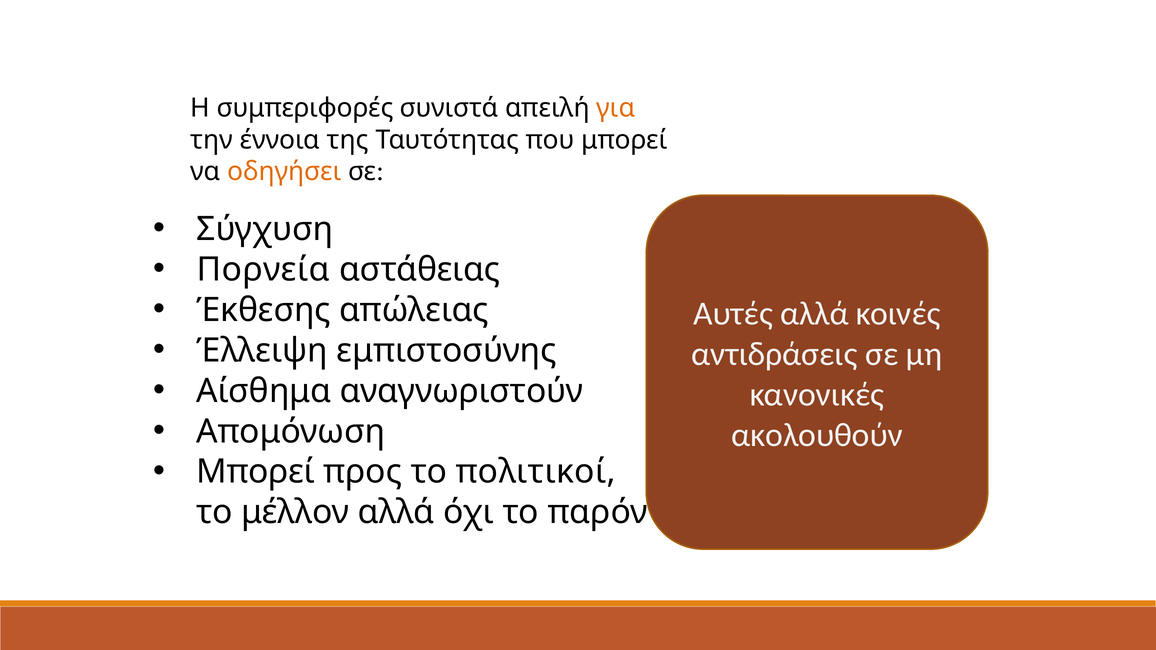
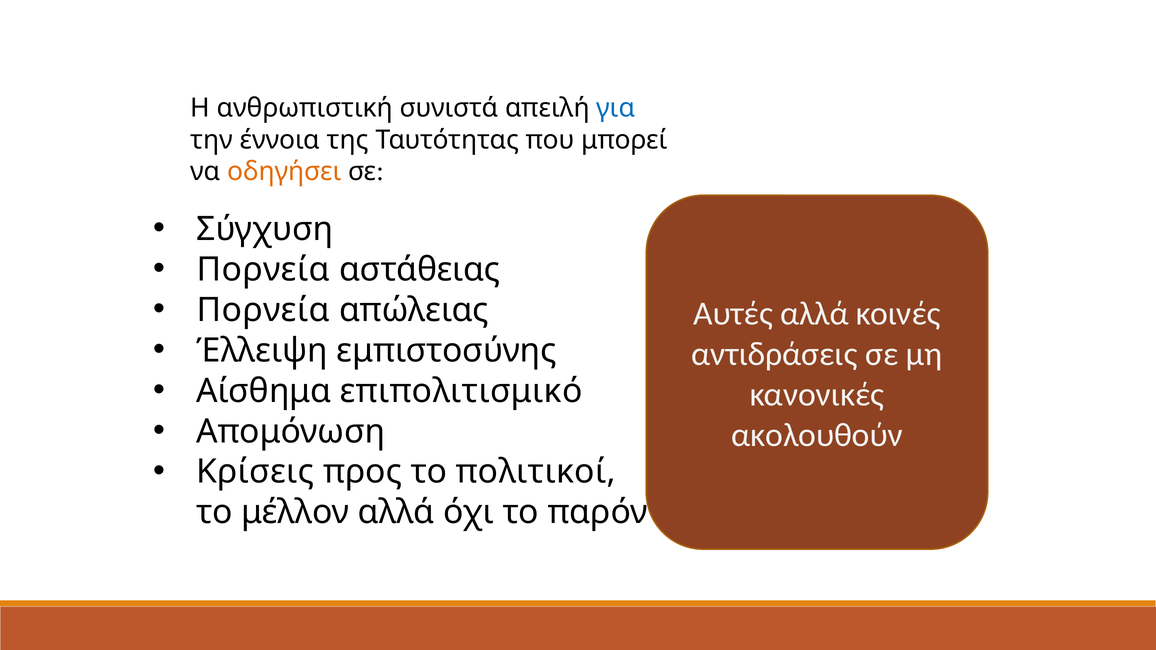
συμπεριφορές: συμπεριφορές -> ανθρωπιστική (305, 108)
για colour: orange -> blue (616, 108)
Έκθεσης: Έκθεσης -> Πορνεία (263, 310)
αναγνωριστούν: αναγνωριστούν -> επιπολιτισμικό (461, 391)
Μπορεί: Μπορεί -> Κρίσεις (255, 472)
